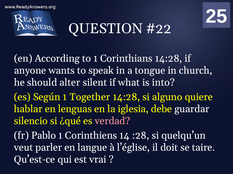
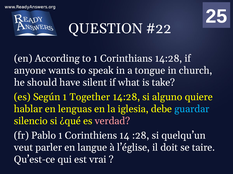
alter: alter -> have (70, 83)
into: into -> take (163, 83)
guardar colour: white -> light blue (192, 109)
